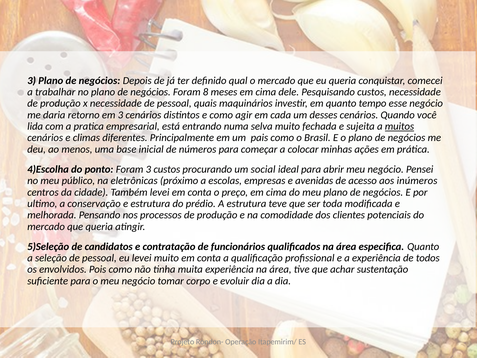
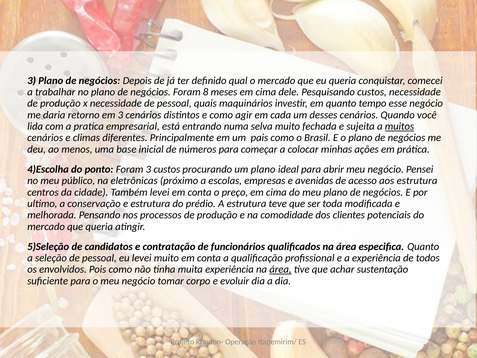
um social: social -> plano (263, 169)
aos inúmeros: inúmeros -> estrutura (417, 181)
área underline: none -> present (280, 269)
